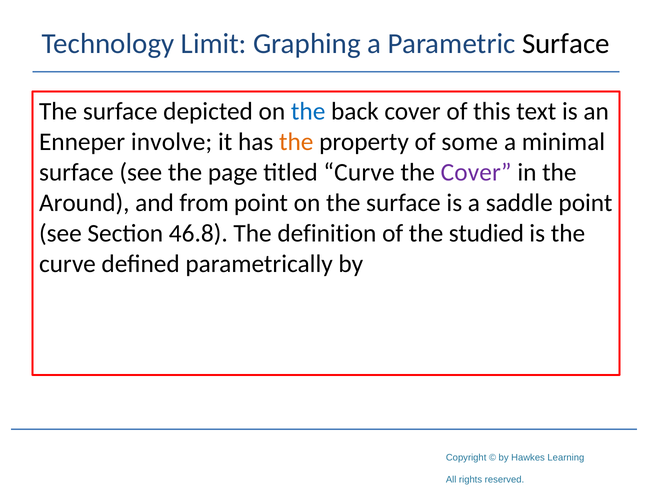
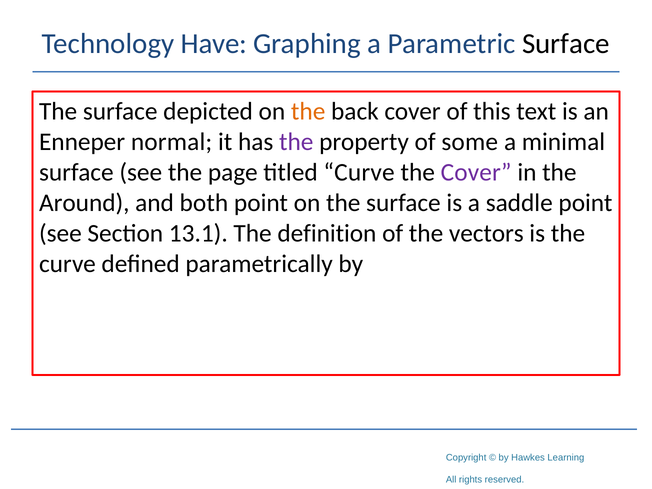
Limit: Limit -> Have (214, 44)
the colour: blue -> orange (308, 111)
involve: involve -> normal (172, 142)
the colour: orange -> purple (296, 142)
from: from -> both (204, 203)
46.8: 46.8 -> 13.1 (198, 233)
studied: studied -> vectors (486, 233)
